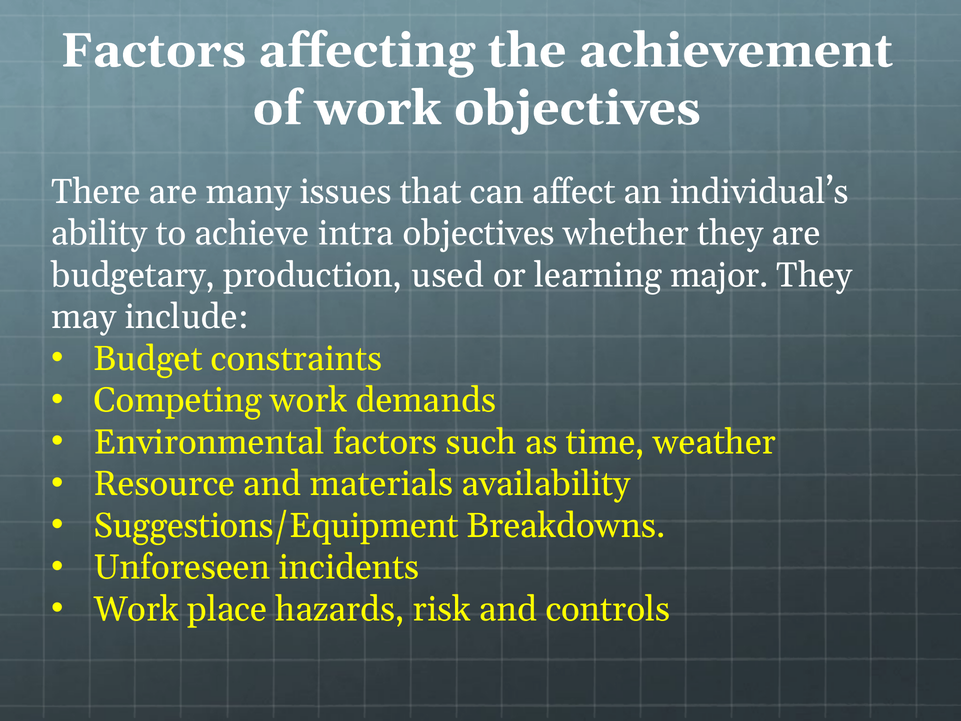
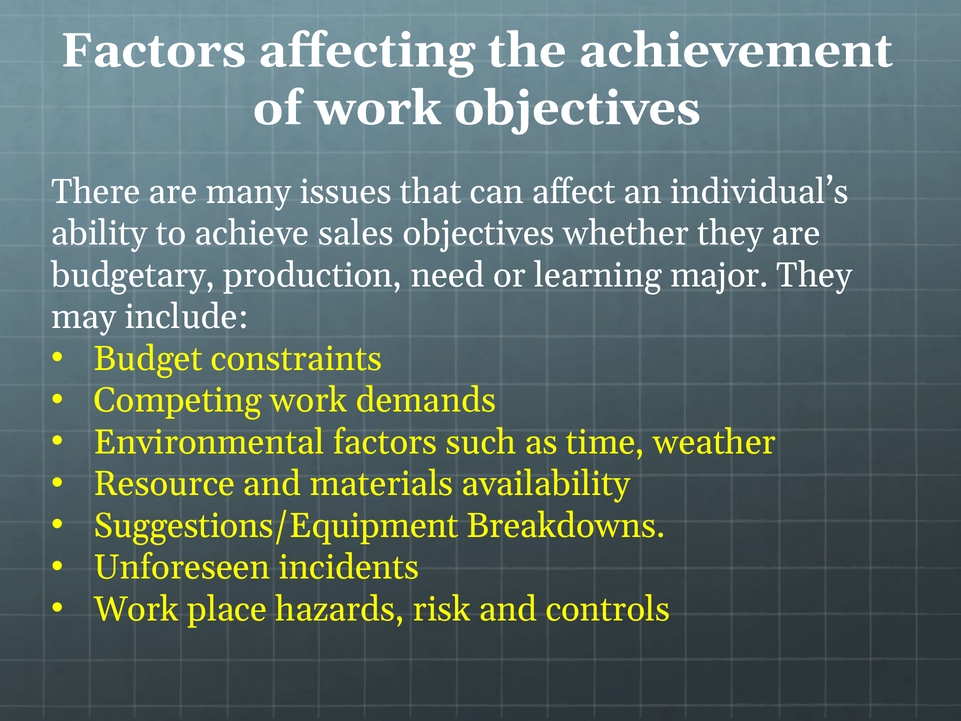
intra: intra -> sales (356, 233)
used: used -> need (448, 275)
